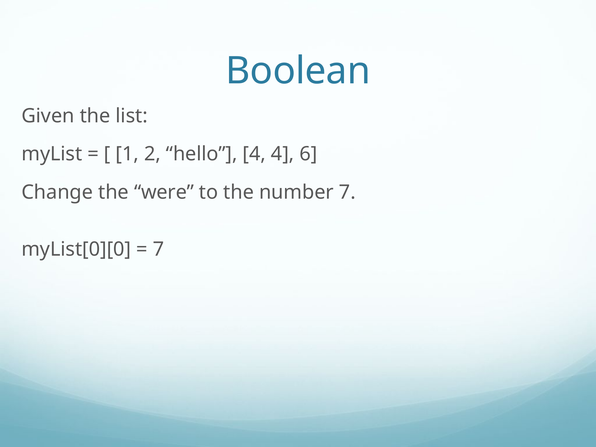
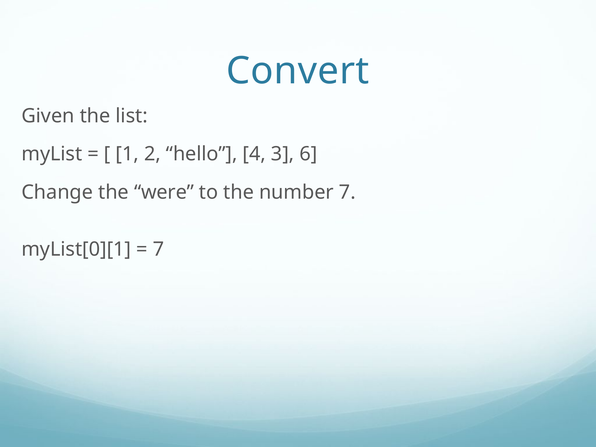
Boolean: Boolean -> Convert (298, 71)
4 4: 4 -> 3 (283, 154)
myList[0][0: myList[0][0 -> myList[0][1 (76, 249)
